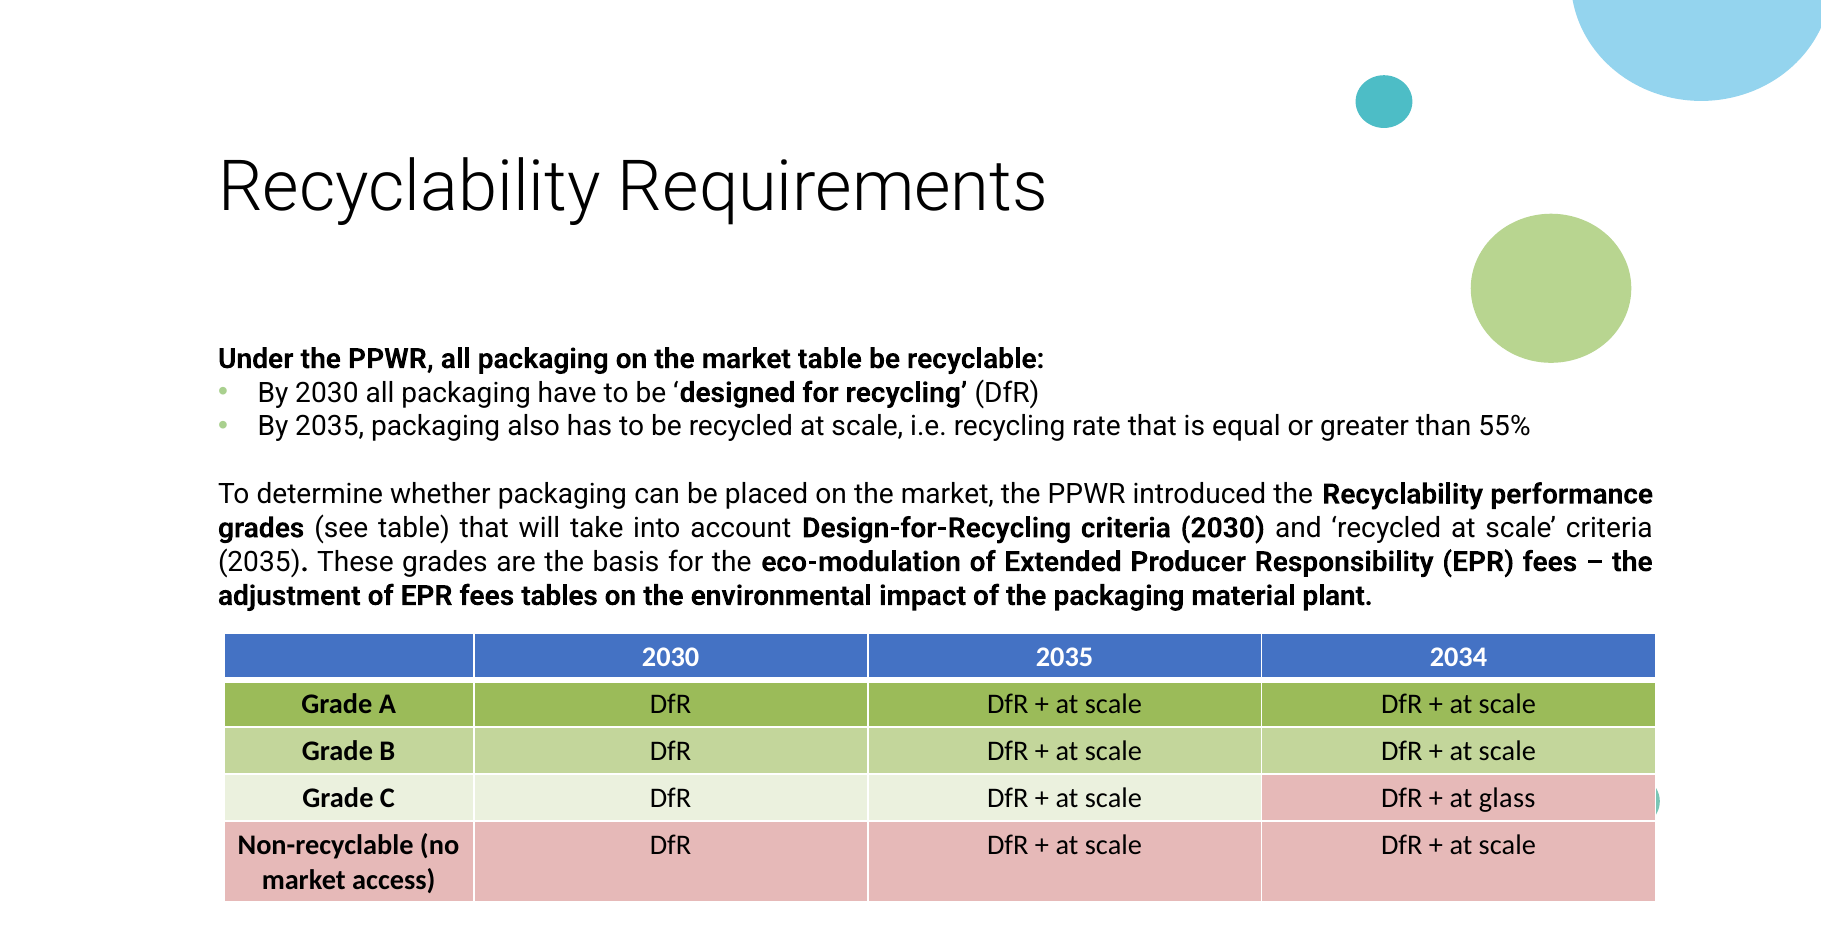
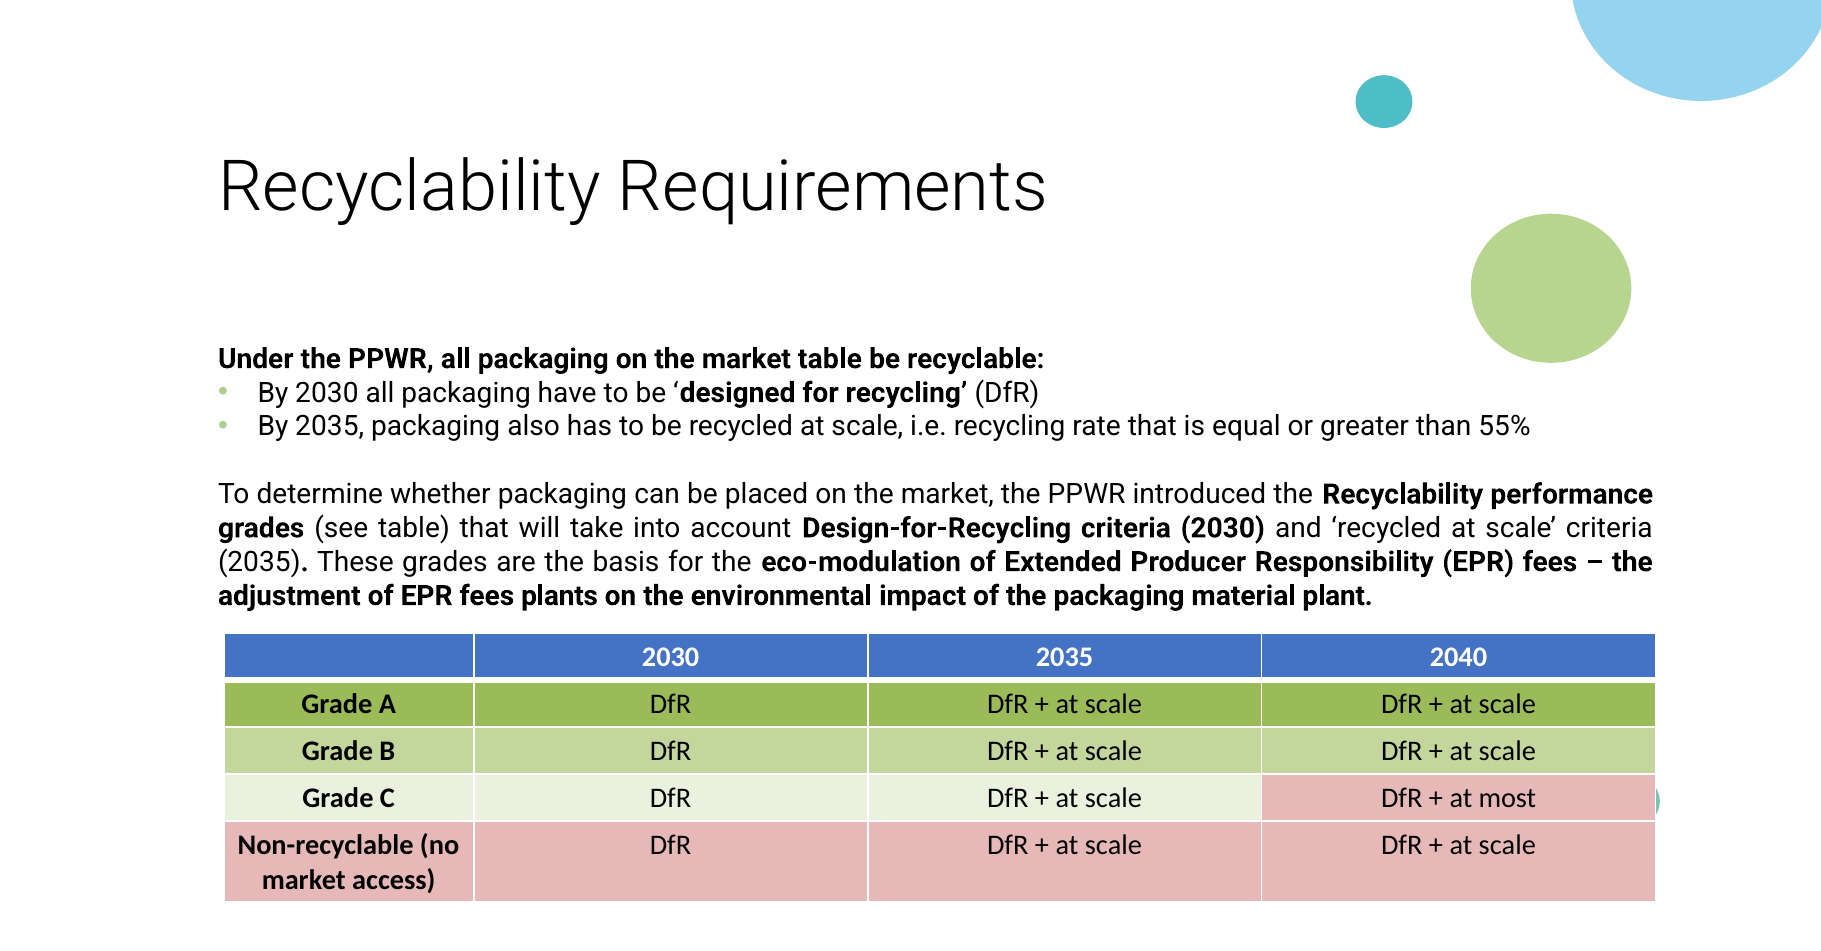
tables: tables -> plants (560, 596)
2034: 2034 -> 2040 (1458, 657)
glass: glass -> most (1507, 798)
